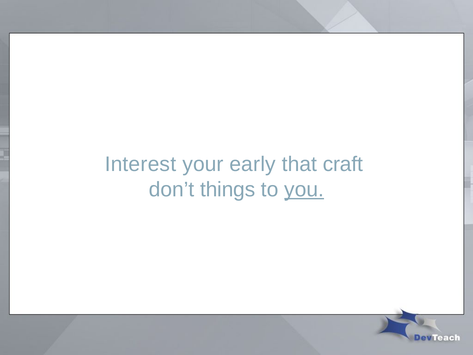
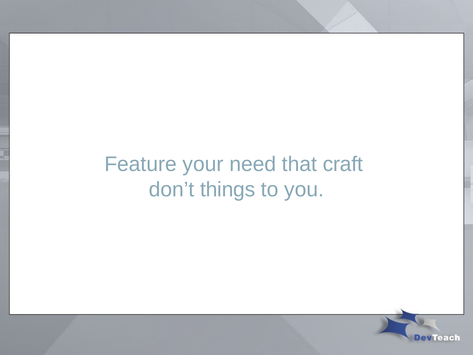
Interest: Interest -> Feature (141, 164)
early: early -> need (253, 164)
you underline: present -> none (304, 189)
